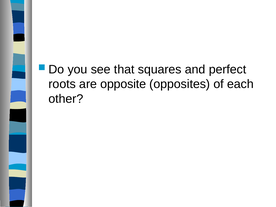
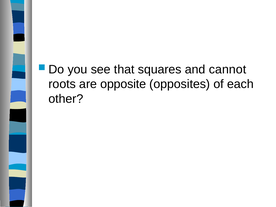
perfect: perfect -> cannot (228, 69)
